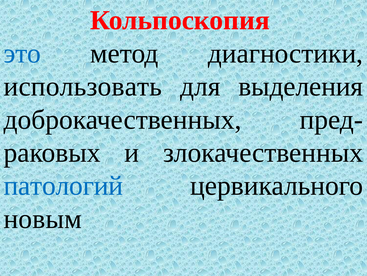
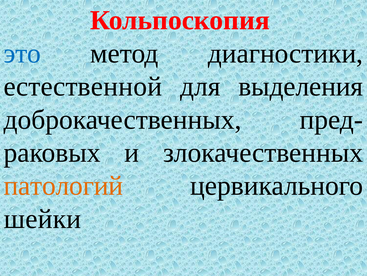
использовать: использовать -> естественной (83, 86)
патологий colour: blue -> orange (63, 185)
новым: новым -> шейки (43, 218)
